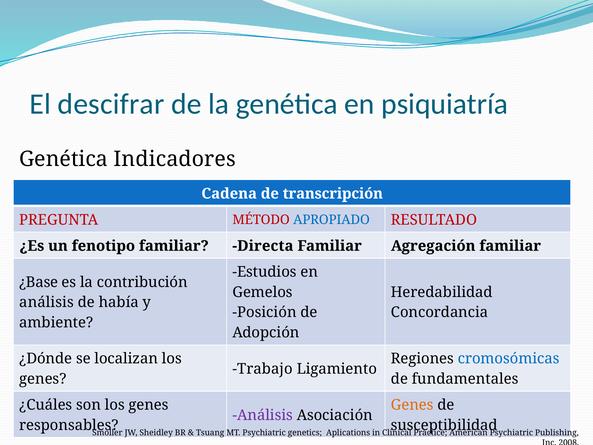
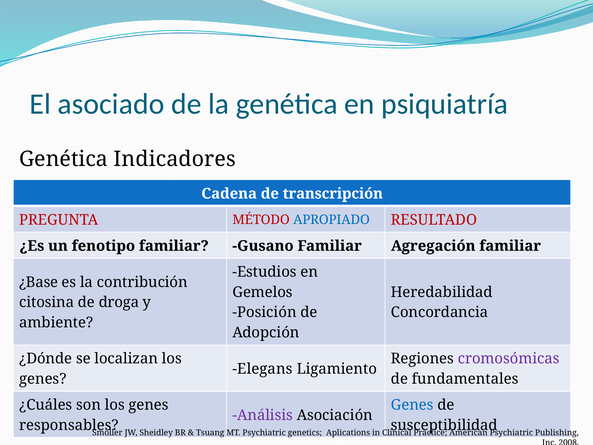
descifrar: descifrar -> asociado (111, 104)
Directa: Directa -> Gusano (263, 246)
análisis: análisis -> citosina (47, 302)
había: había -> droga (119, 302)
cromosómicas colour: blue -> purple (509, 359)
Trabajo: Trabajo -> Elegans (263, 369)
Genes colour: orange -> blue (412, 405)
